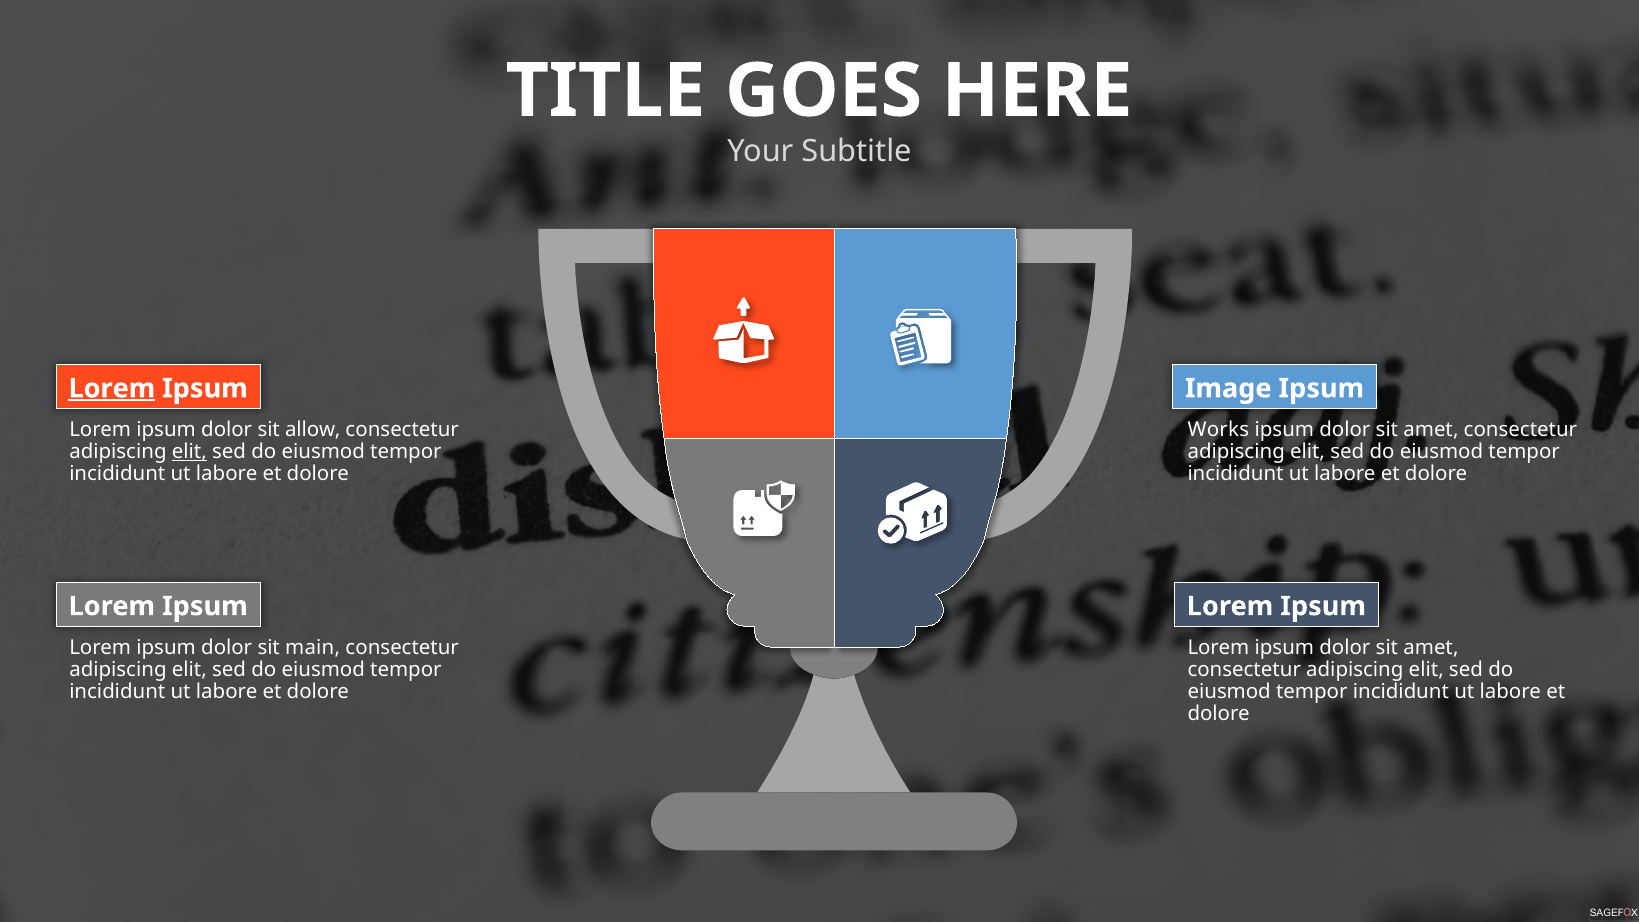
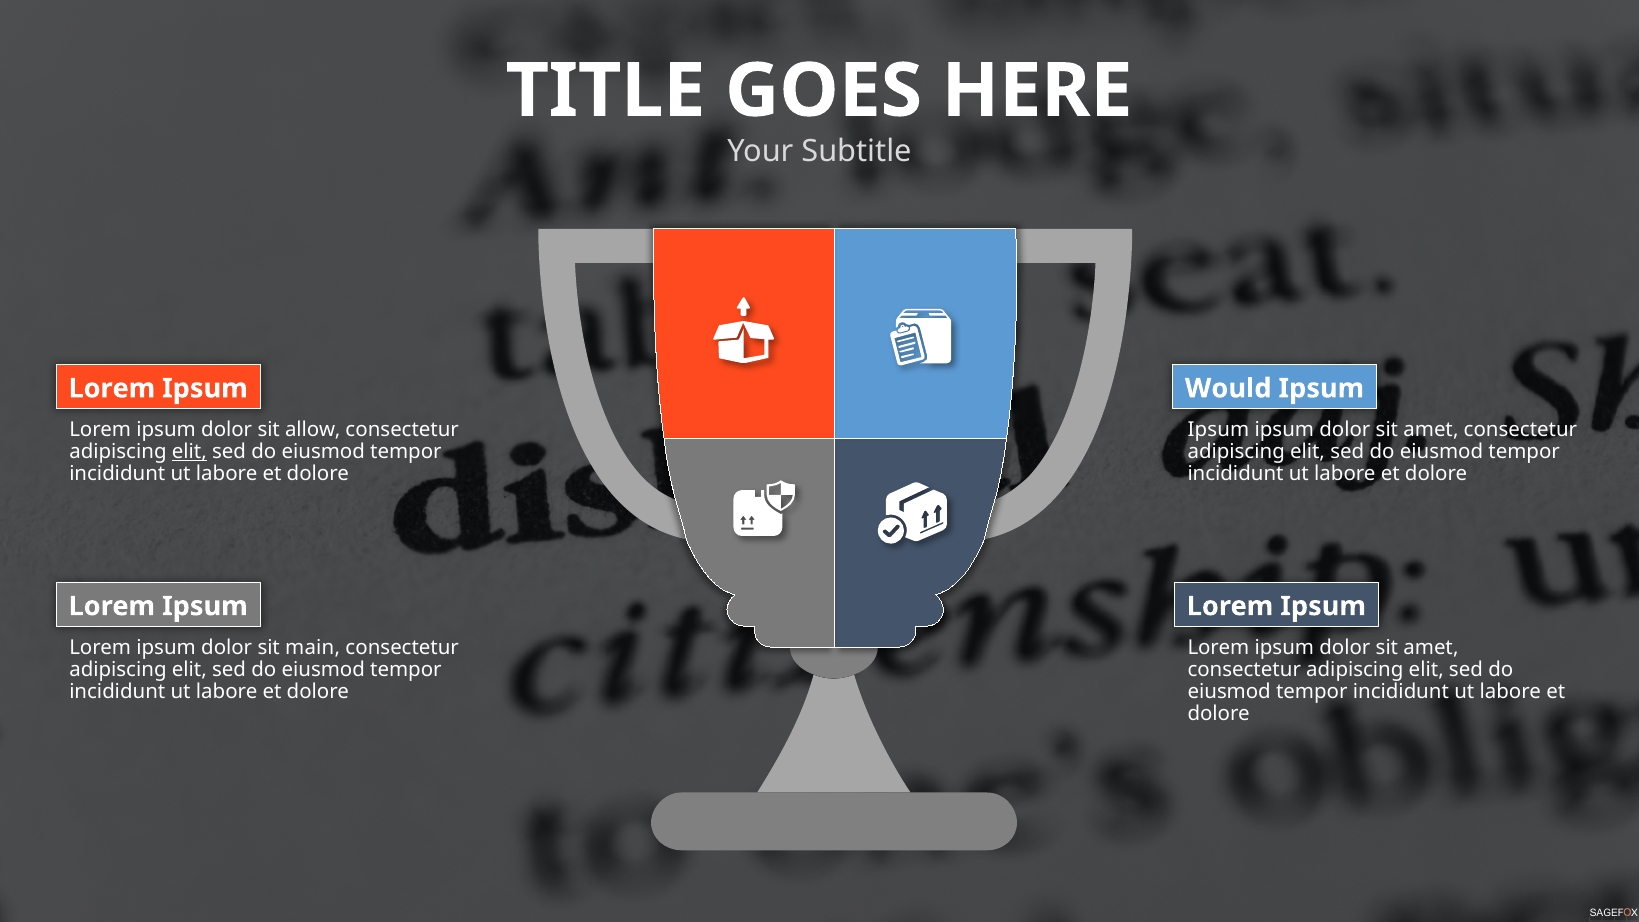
Lorem underline: present -> none (112, 388)
Image: Image -> Would (1228, 388)
Works: Works -> Ipsum (1218, 430)
